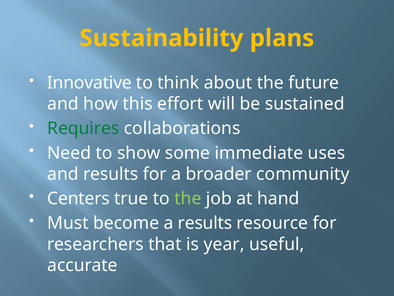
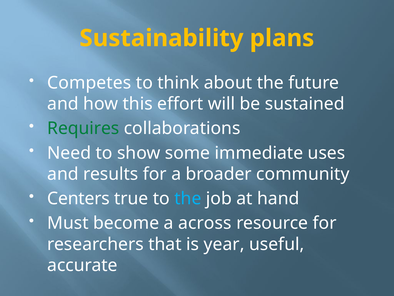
Innovative: Innovative -> Competes (89, 83)
the colour: light green -> light blue (188, 198)
a results: results -> across (205, 223)
